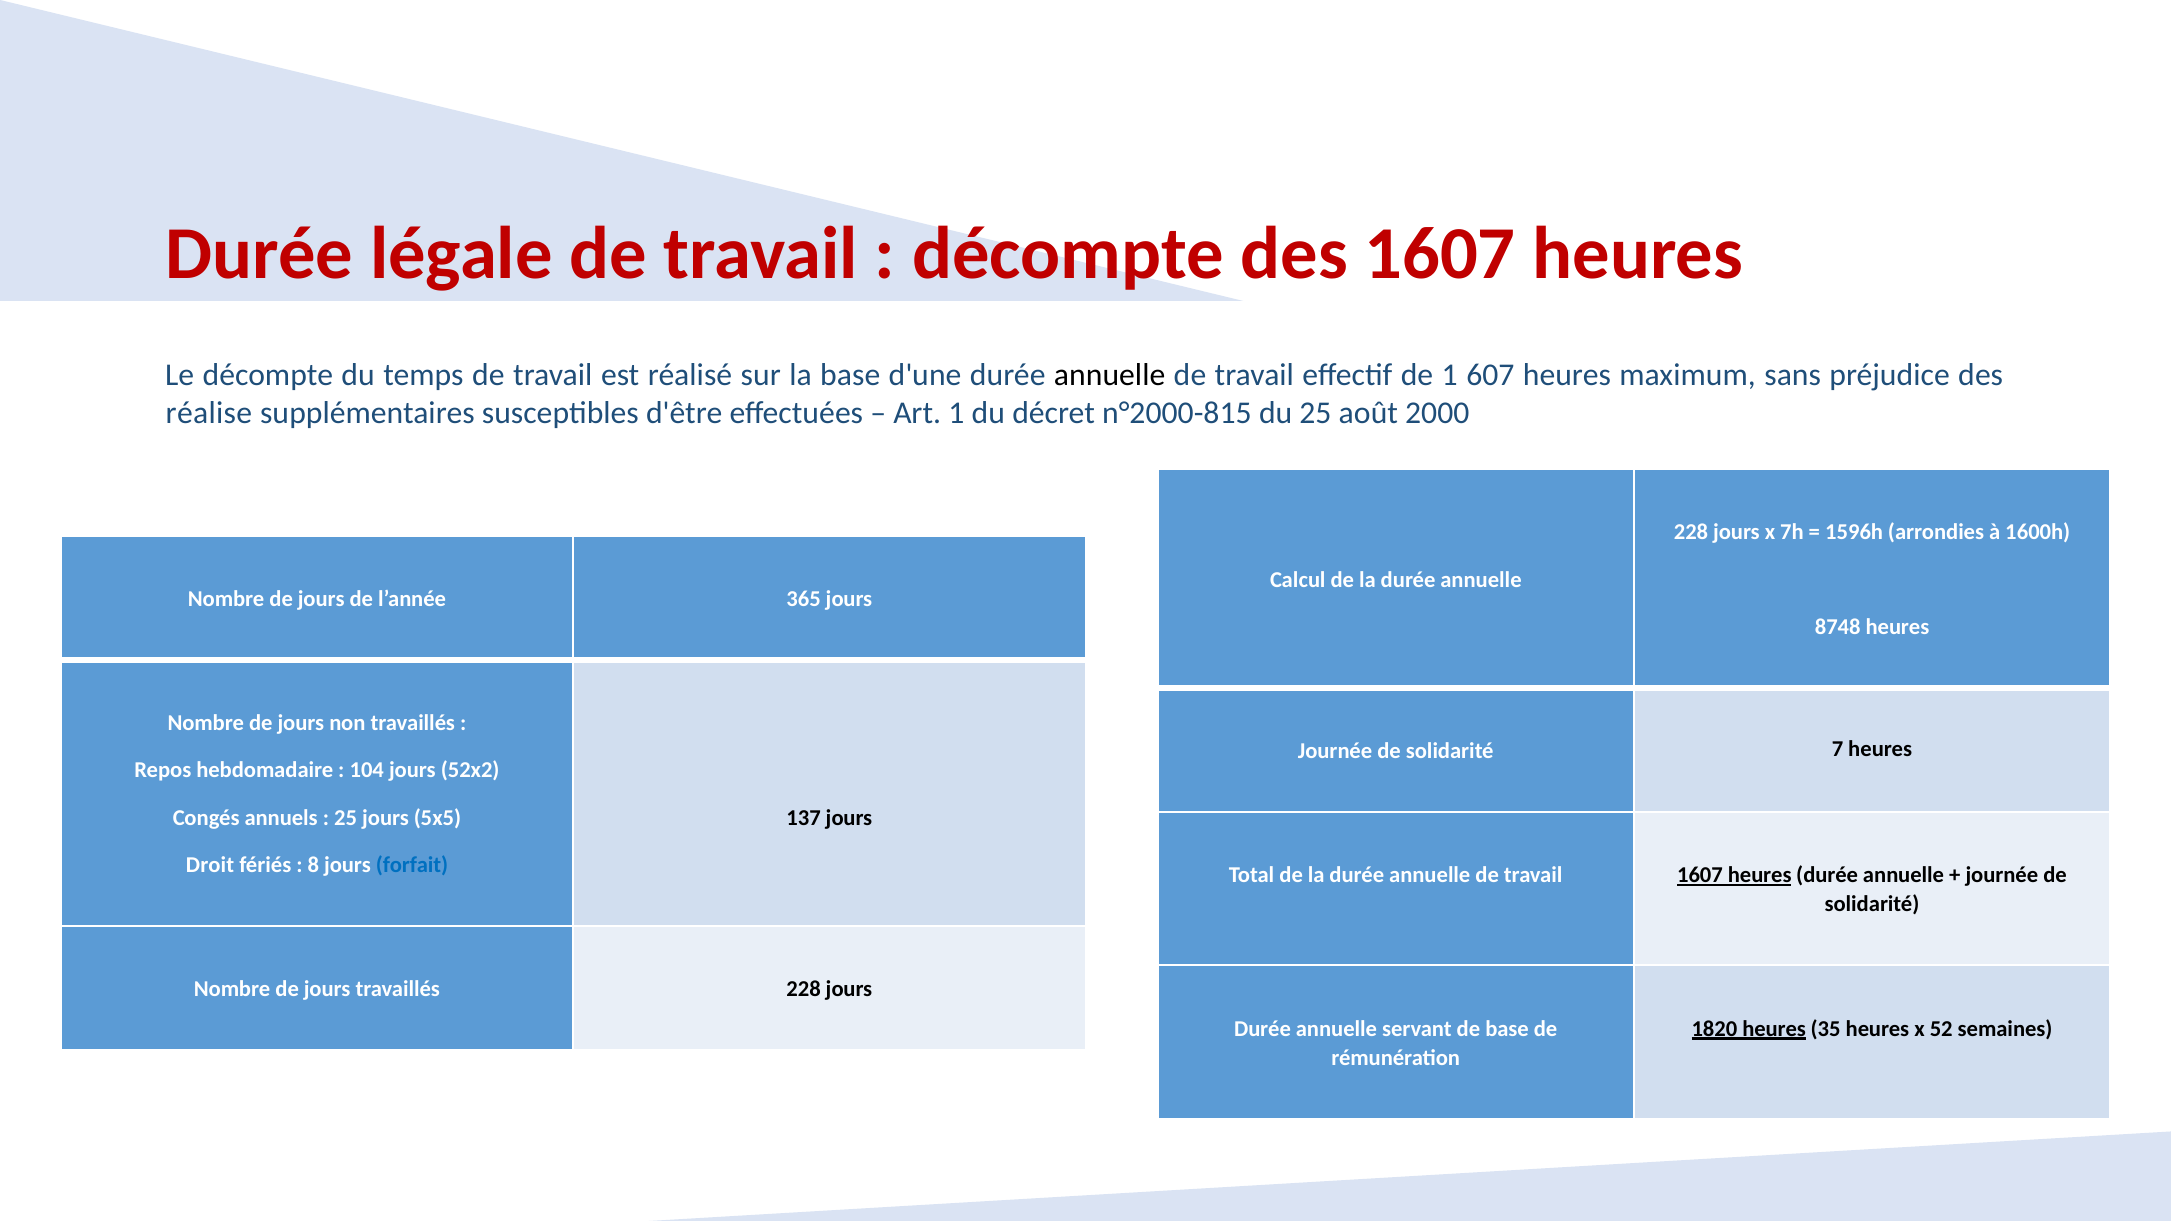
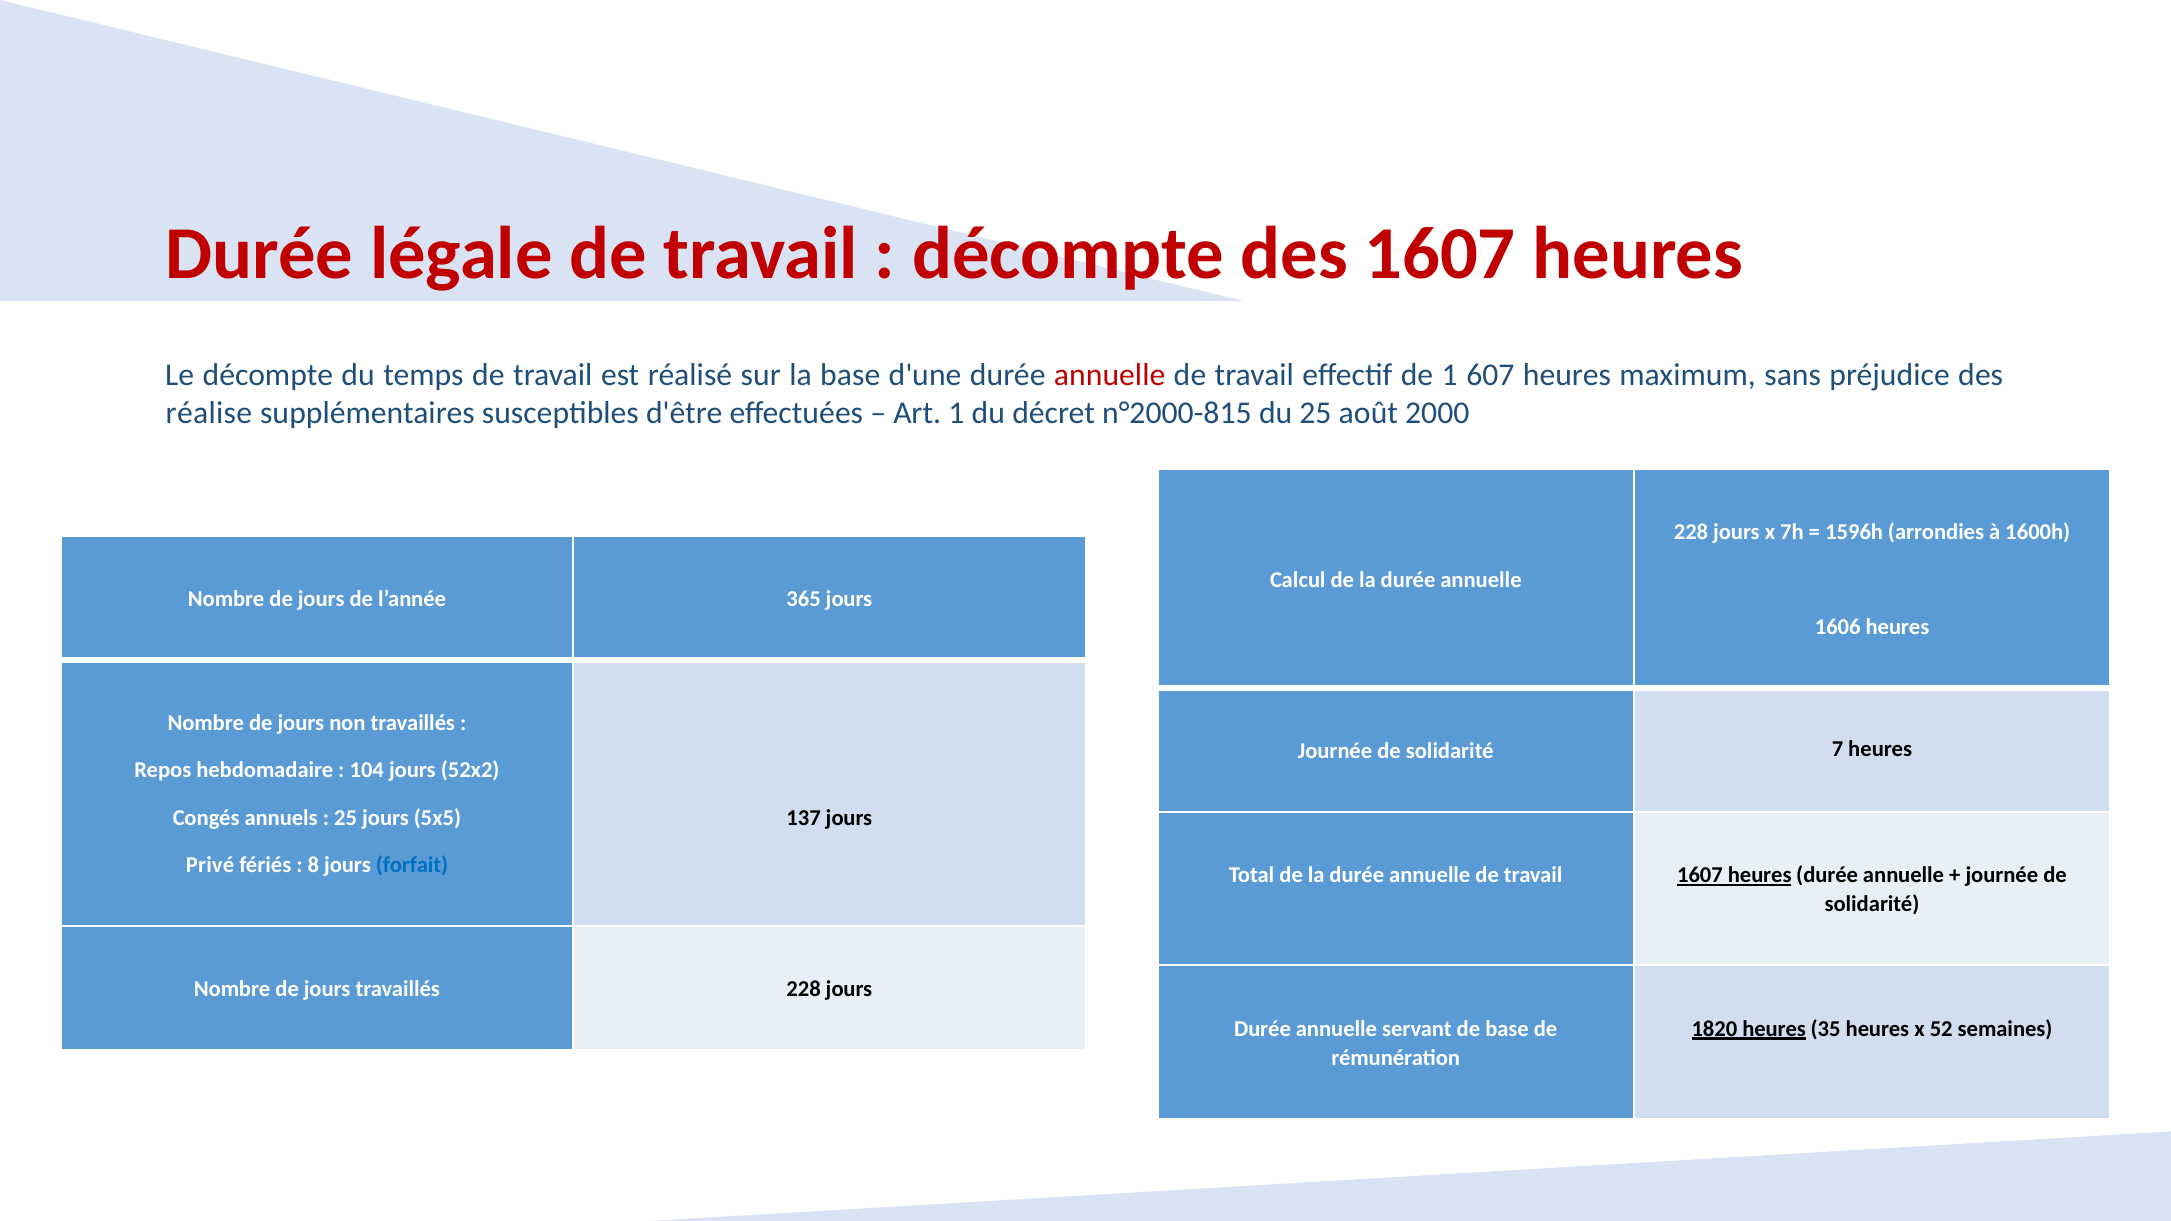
annuelle colour: black -> red (1110, 376)
8748: 8748 -> 1606 (1838, 627)
Droit: Droit -> Privé (210, 865)
